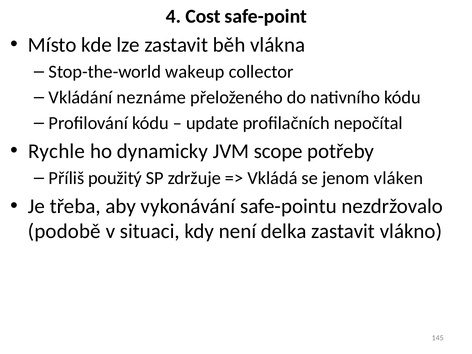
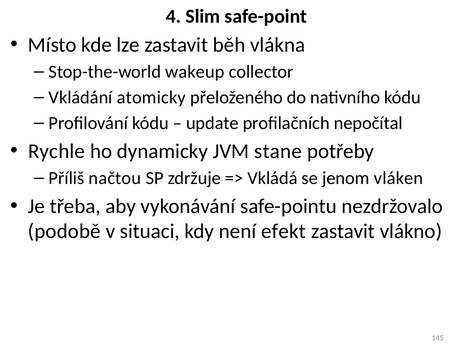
Cost: Cost -> Slim (203, 16)
neznáme: neznáme -> atomicky (151, 97)
scope: scope -> stane (278, 151)
použitý: použitý -> načtou (115, 178)
delka: delka -> efekt (284, 231)
